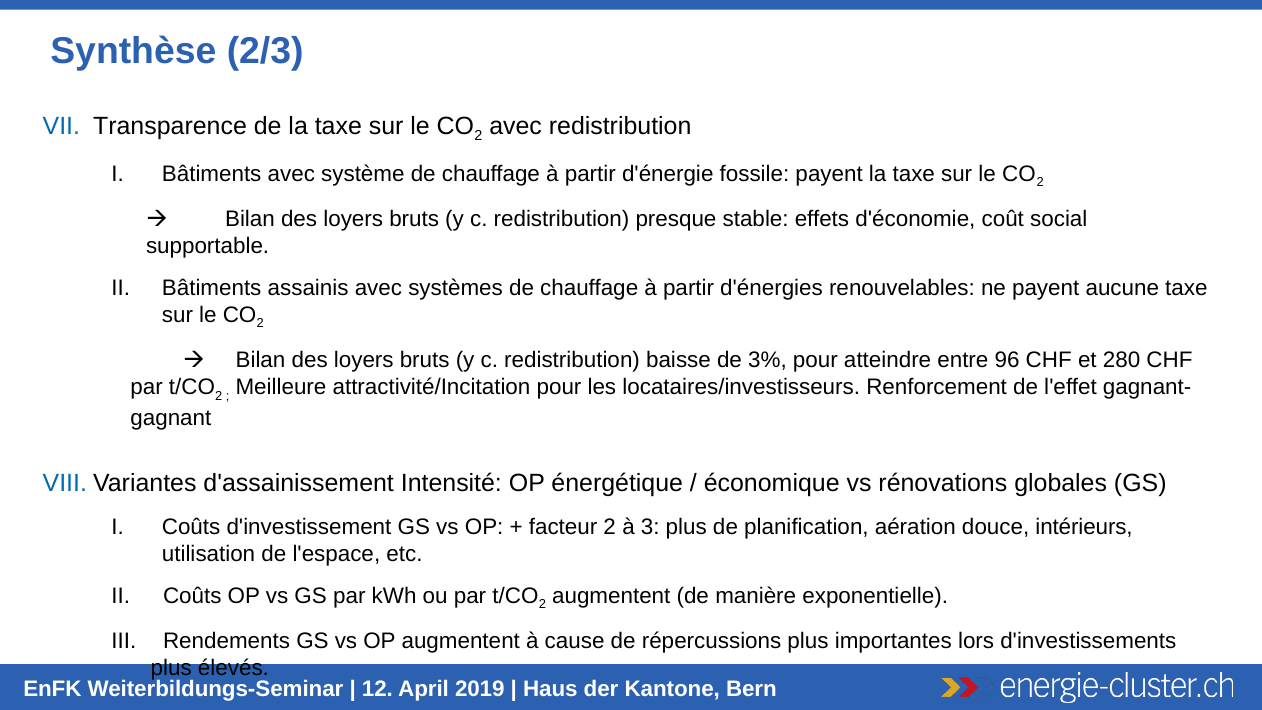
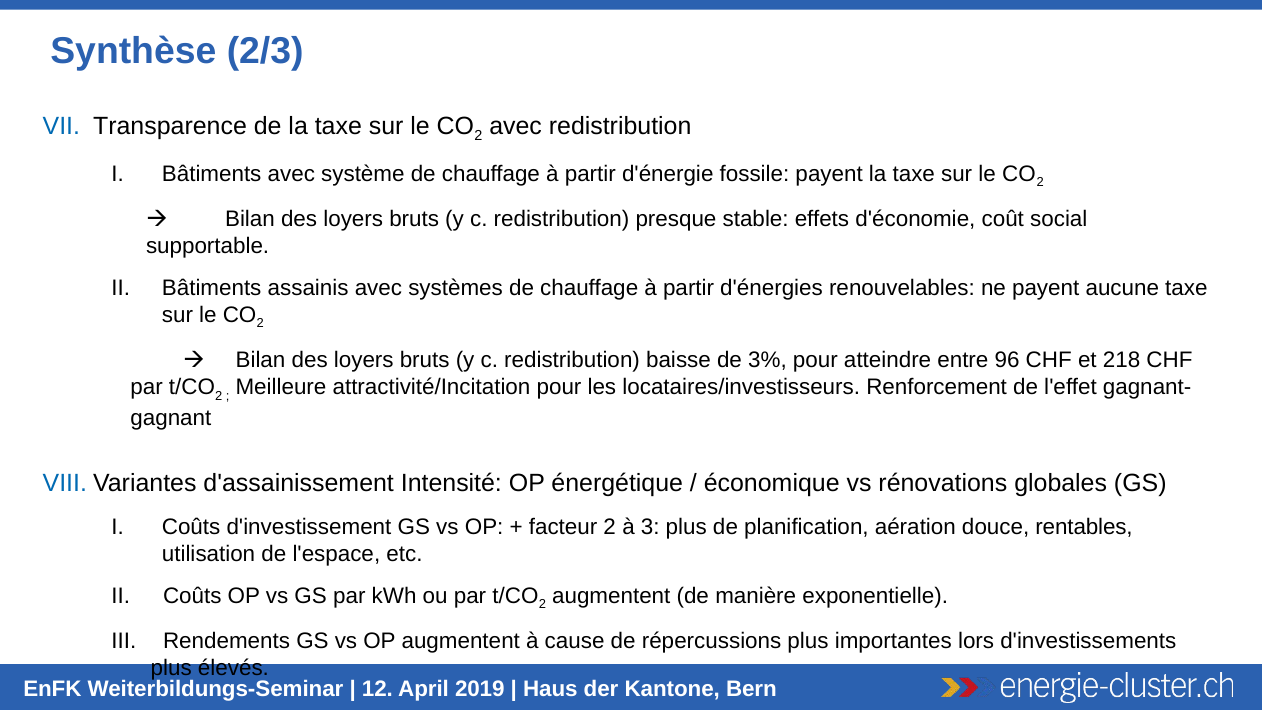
280: 280 -> 218 (1122, 360)
intérieurs: intérieurs -> rentables (1084, 527)
